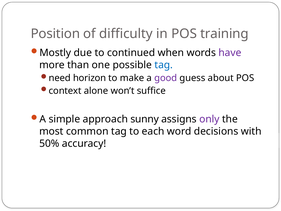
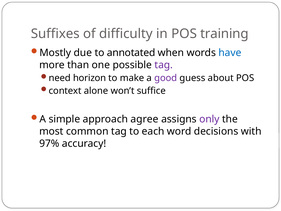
Position: Position -> Suffixes (55, 34)
continued: continued -> annotated (131, 53)
have colour: purple -> blue (230, 53)
tag colour: blue -> purple (164, 65)
sunny: sunny -> agree (145, 119)
50%: 50% -> 97% (49, 143)
